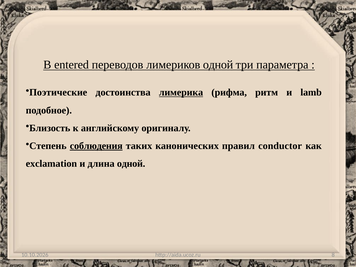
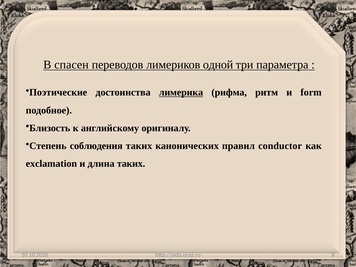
entered: entered -> спасен (71, 65)
lamb: lamb -> form (311, 92)
соблюдения underline: present -> none (96, 146)
длина одной: одной -> таких (131, 164)
